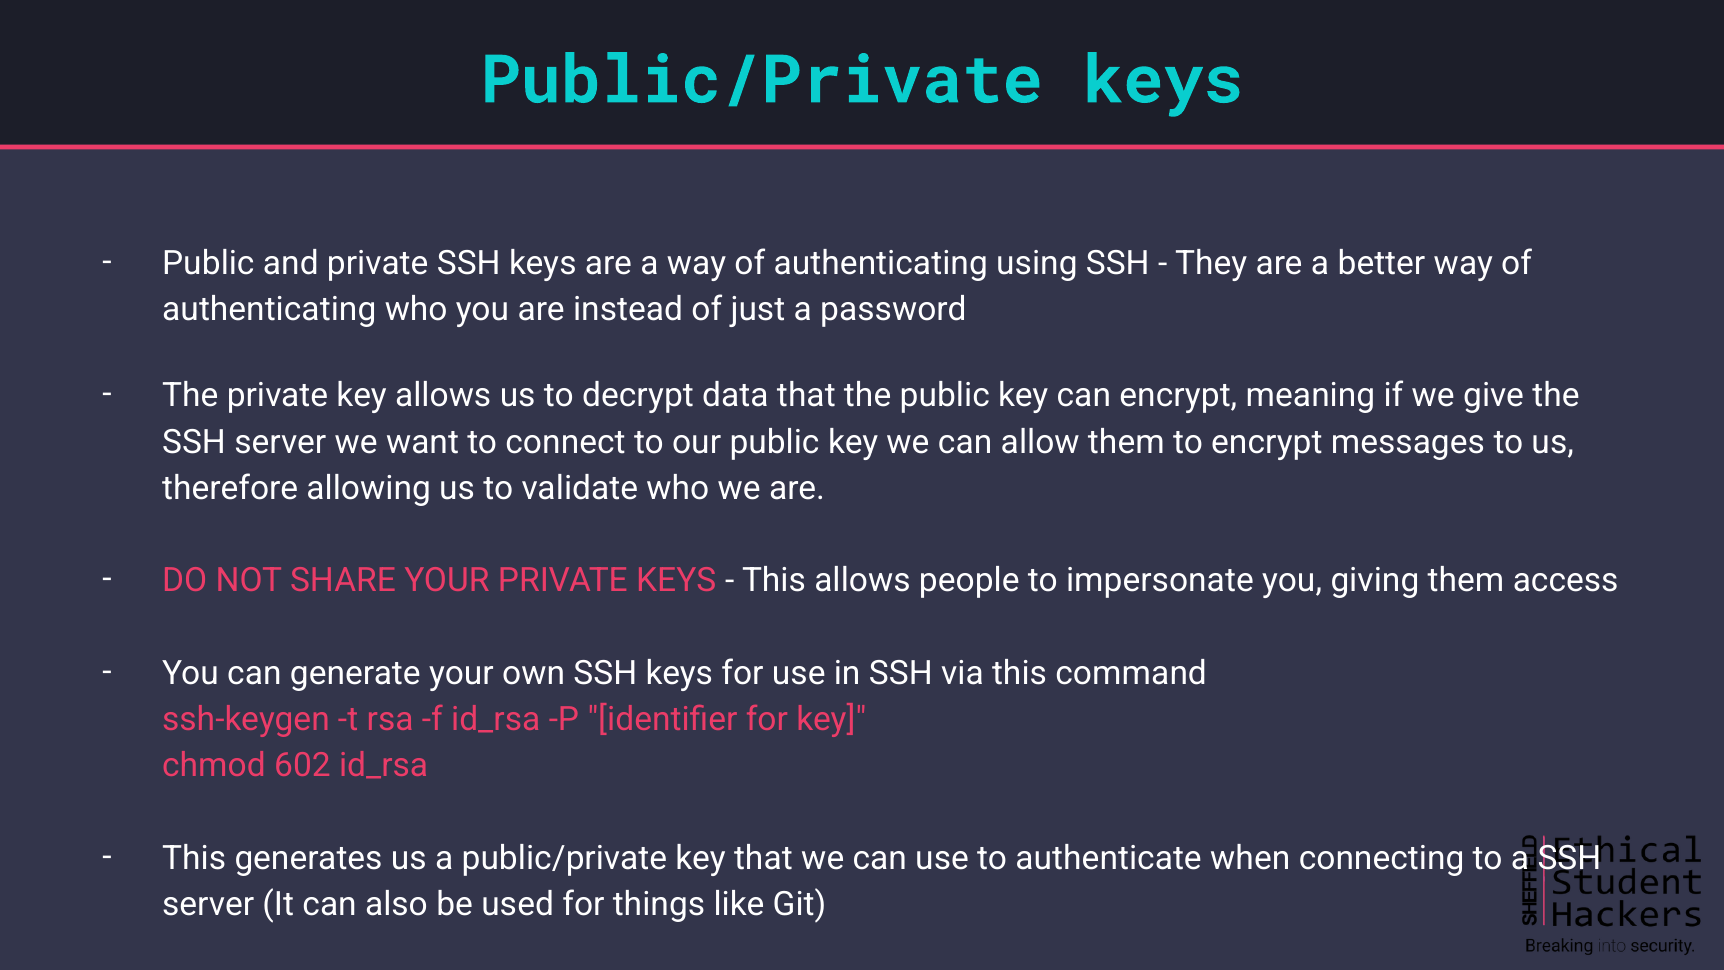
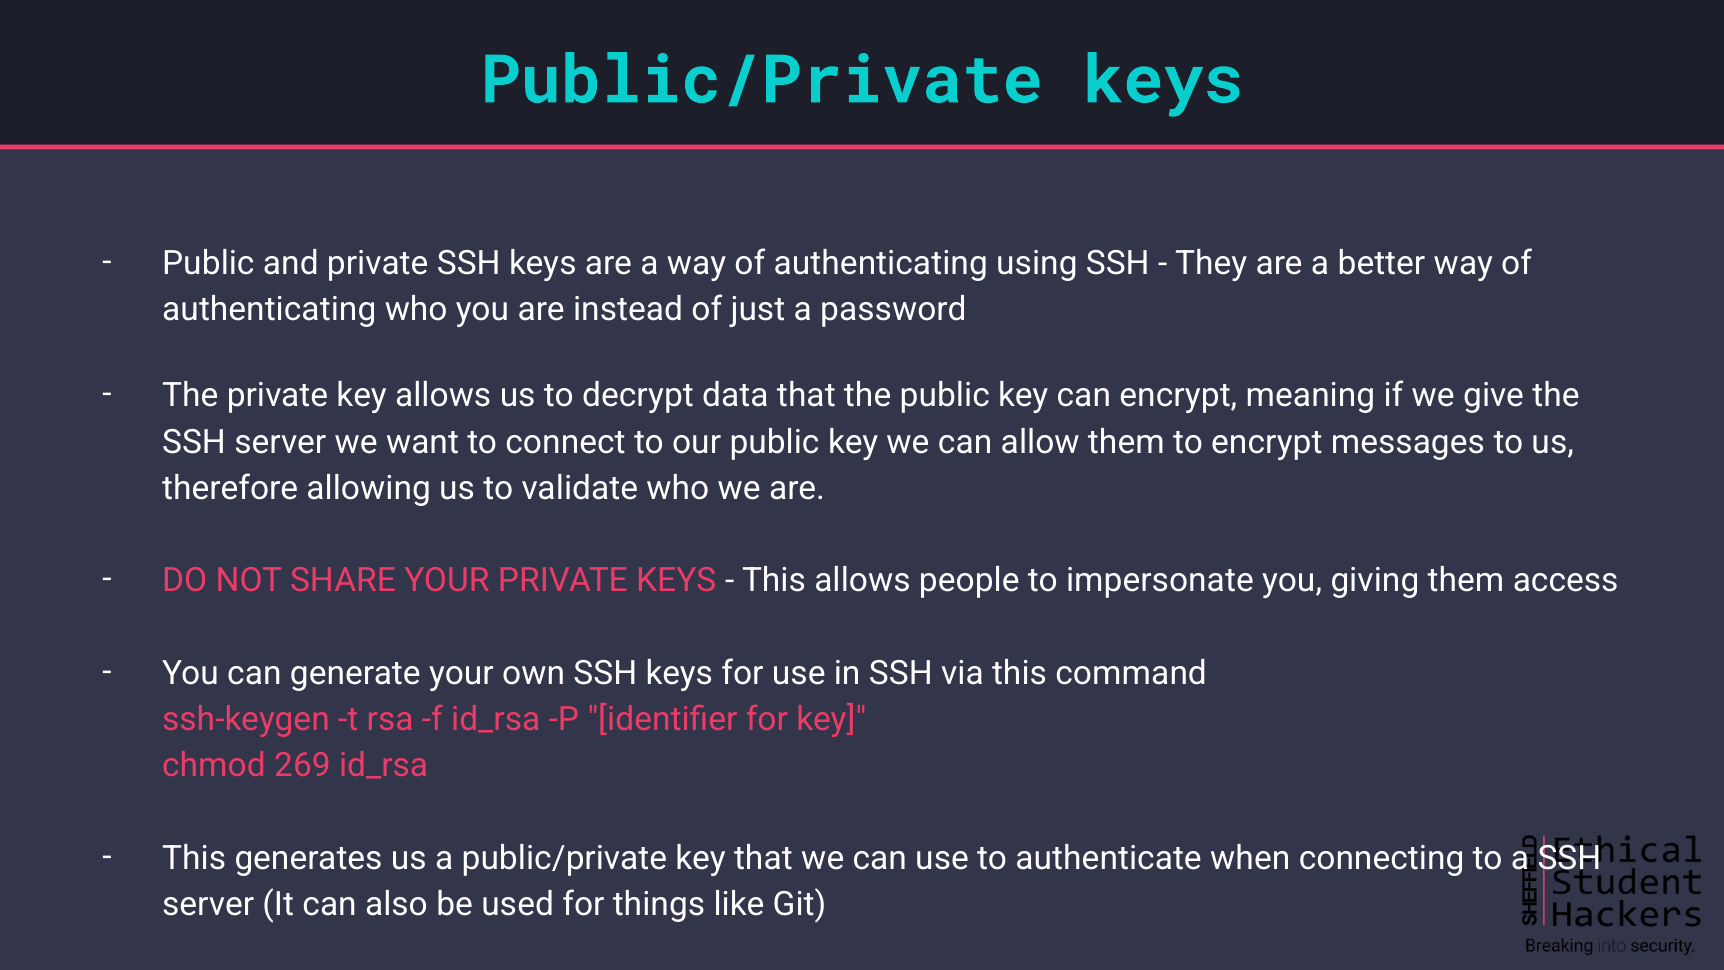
602: 602 -> 269 (302, 765)
